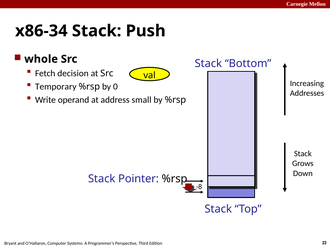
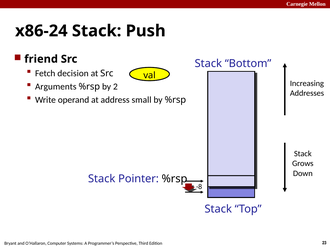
x86-34: x86-34 -> x86-24 (41, 31)
whole: whole -> friend (41, 59)
Temporary: Temporary -> Arguments (56, 87)
0: 0 -> 2 (115, 87)
